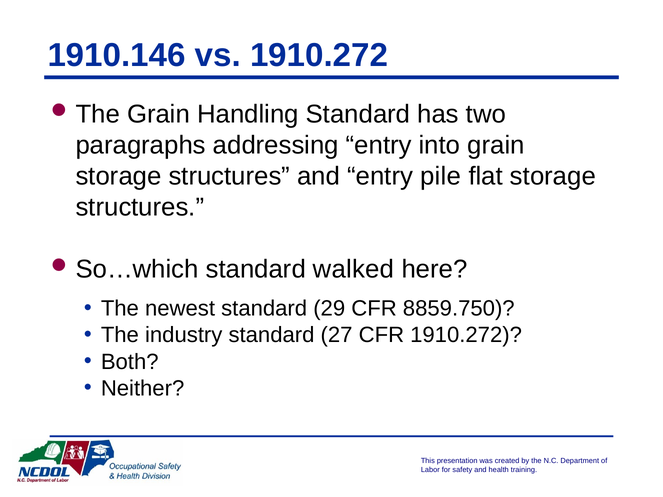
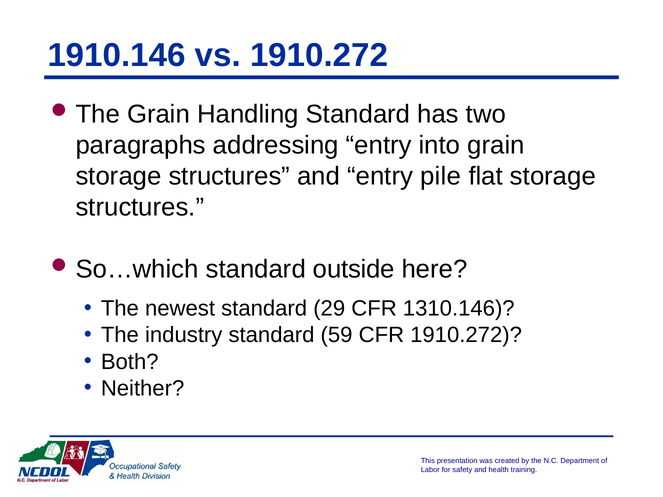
walked: walked -> outside (354, 269)
8859.750: 8859.750 -> 1310.146 (459, 309)
27: 27 -> 59 (337, 335)
